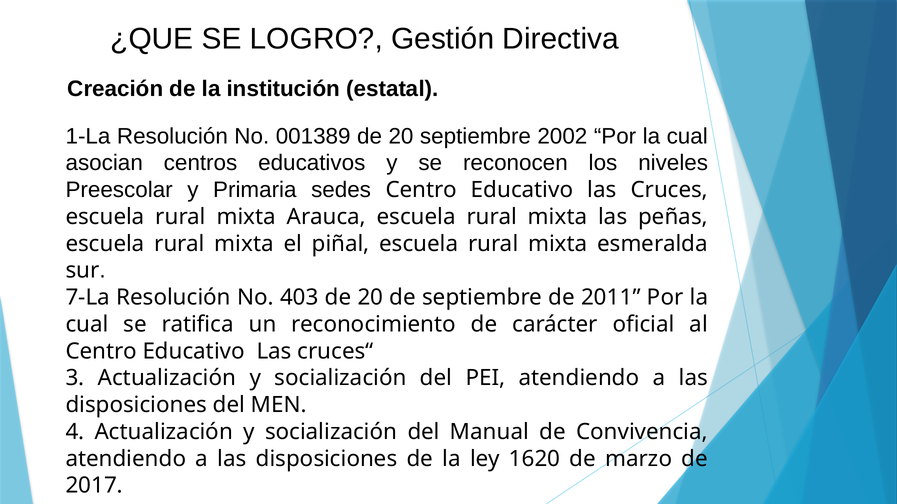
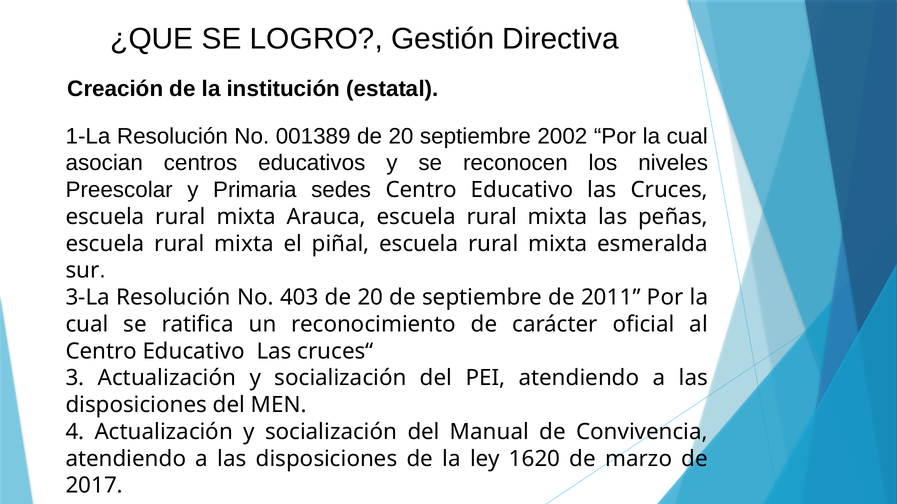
7-La: 7-La -> 3-La (88, 298)
